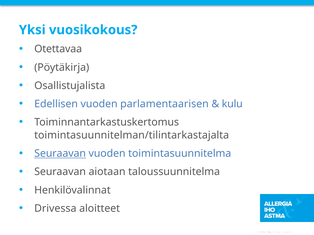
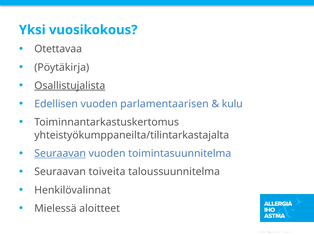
Osallistujalista underline: none -> present (70, 86)
toimintasuunnitelman/tilintarkastajalta: toimintasuunnitelman/tilintarkastajalta -> yhteistyökumppaneilta/tilintarkastajalta (132, 136)
aiotaan: aiotaan -> toiveita (107, 172)
Drivessa: Drivessa -> Mielessä (55, 209)
